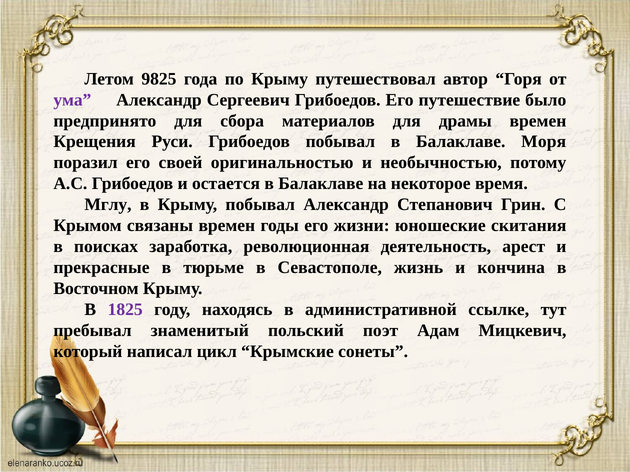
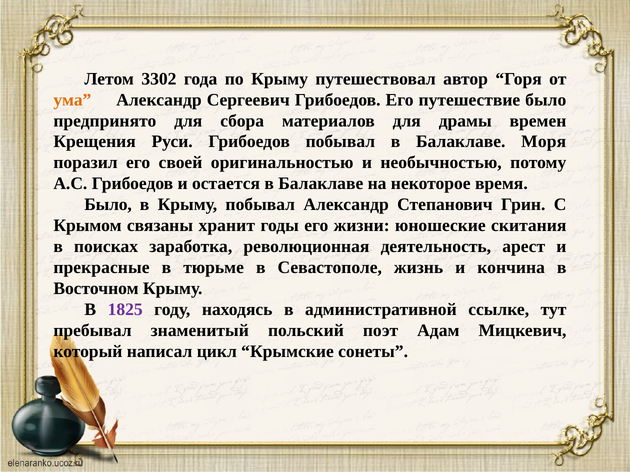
9825: 9825 -> 3302 (159, 79)
ума colour: purple -> orange (72, 100)
Мглу: Мглу -> Было (108, 205)
связаны времен: времен -> хранит (227, 226)
